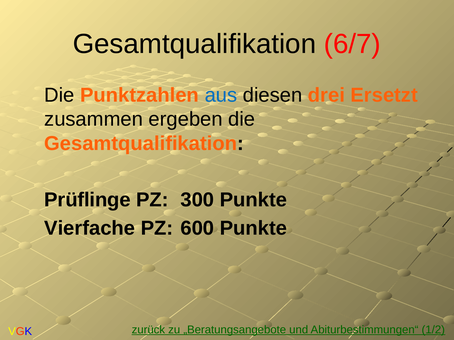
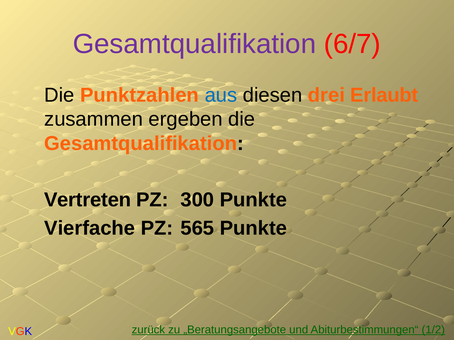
Gesamtqualifikation colour: black -> purple (194, 44)
Ersetzt: Ersetzt -> Erlaubt (384, 95)
Prüflinge: Prüflinge -> Vertreten (88, 200)
600: 600 -> 565 (197, 228)
